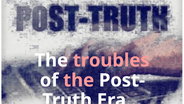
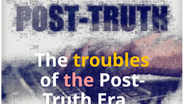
troubles colour: pink -> yellow (111, 60)
